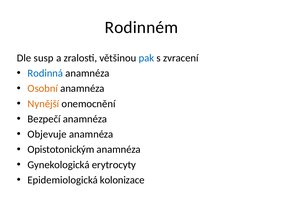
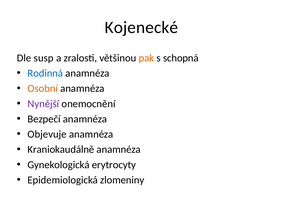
Rodinném: Rodinném -> Kojenecké (141, 27)
pak colour: blue -> orange (146, 58)
zvracení: zvracení -> schopná (181, 58)
Nynější colour: orange -> purple (43, 104)
Opistotonickým: Opistotonickým -> Kraniokaudálně (61, 150)
kolonizace: kolonizace -> zlomeniny (122, 180)
